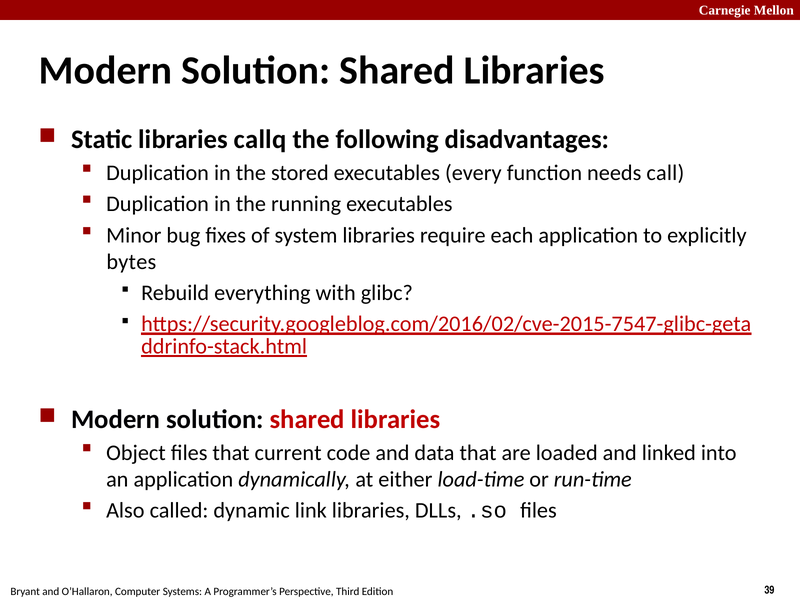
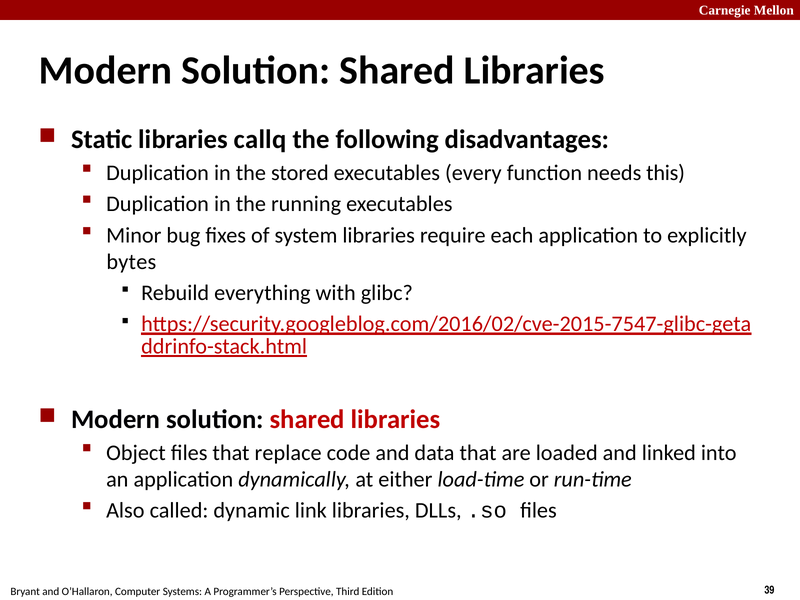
call: call -> this (666, 173)
current: current -> replace (288, 453)
